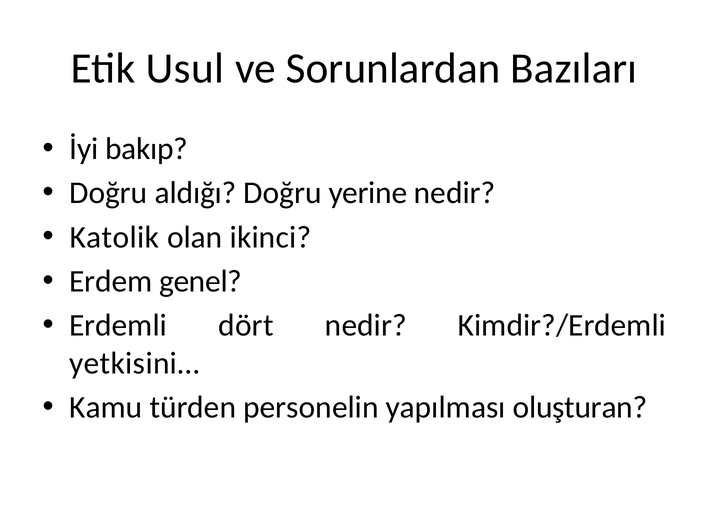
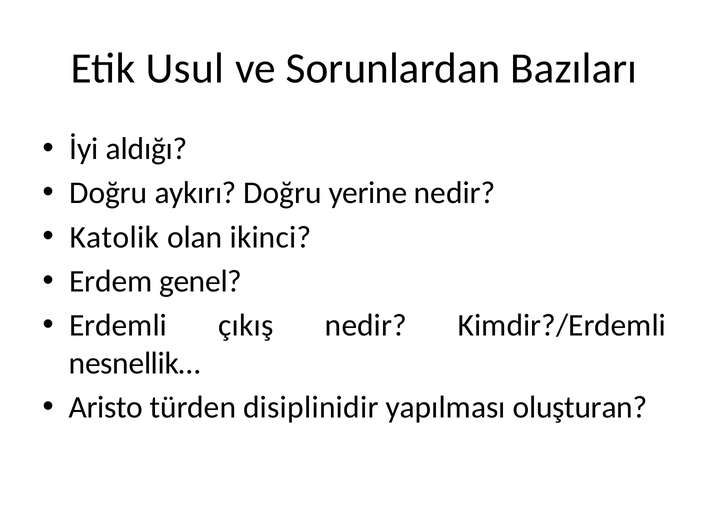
bakıp: bakıp -> aldığı (147, 149)
aldığı: aldığı -> aykırı (196, 193)
dört: dört -> çıkış (246, 325)
yetkisini…: yetkisini… -> nesnellik… (135, 363)
Kamu: Kamu -> Aristo (106, 407)
personelin: personelin -> disiplinidir (311, 407)
